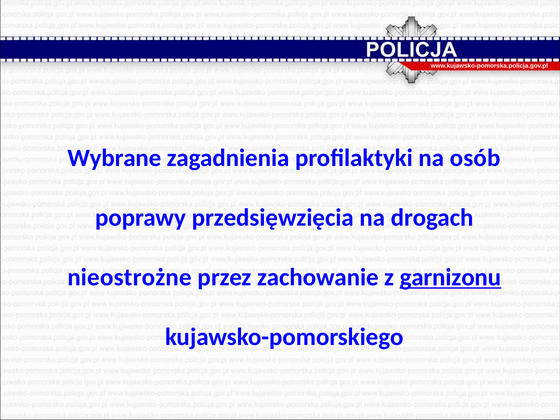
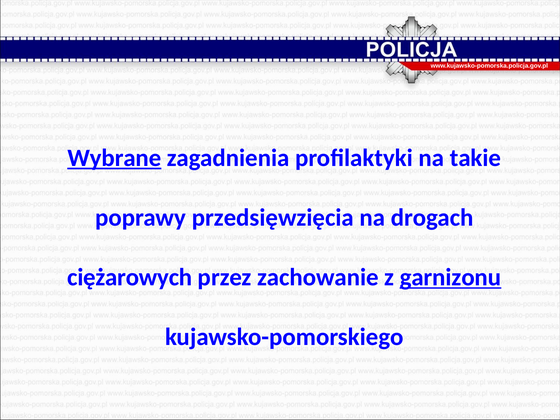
Wybrane underline: none -> present (114, 158)
osób: osób -> takie (475, 158)
nieostrożne: nieostrożne -> ciężarowych (130, 277)
